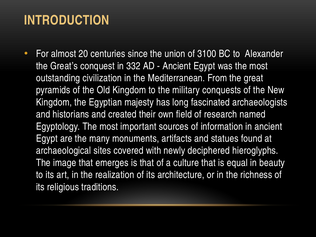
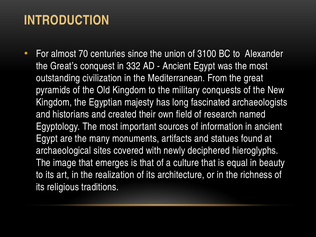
20: 20 -> 70 (83, 54)
